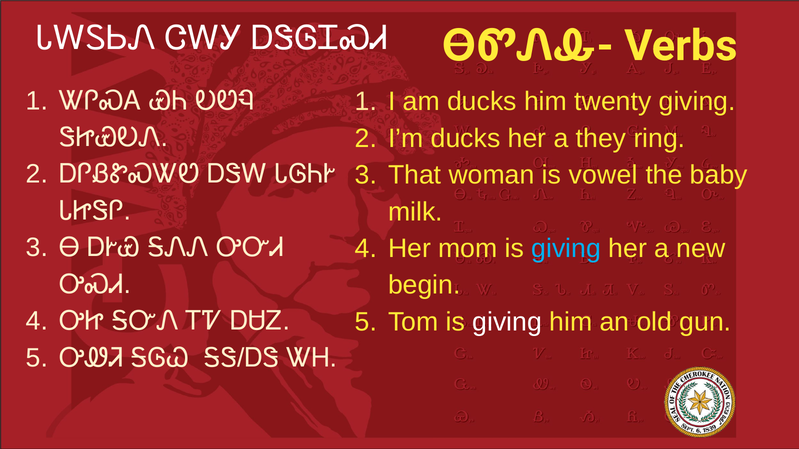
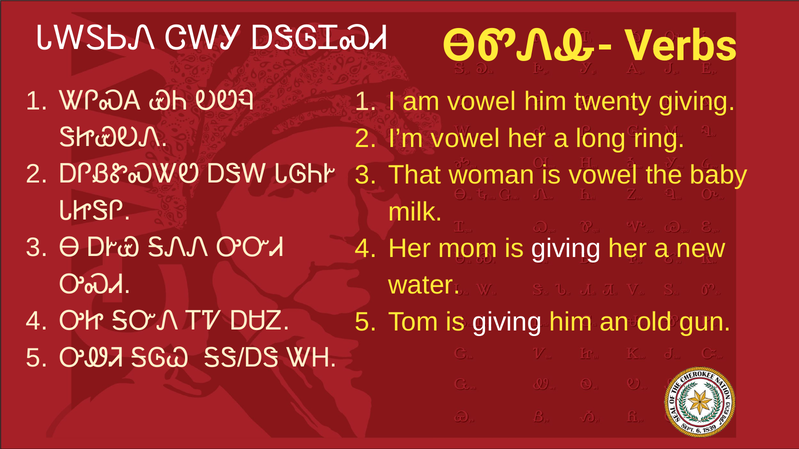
am ducks: ducks -> vowel (482, 102)
I’m ducks: ducks -> vowel (466, 138)
they: they -> long (601, 138)
giving colour: light blue -> white (566, 249)
begin: begin -> water (424, 285)
